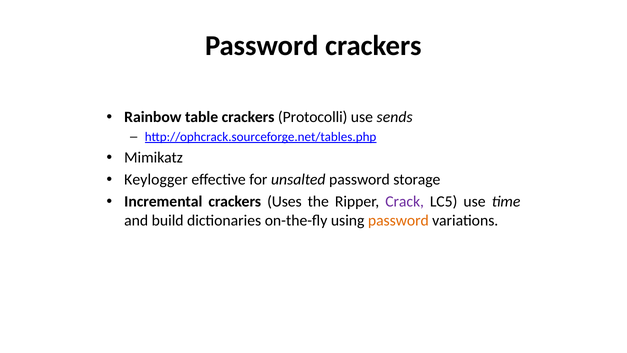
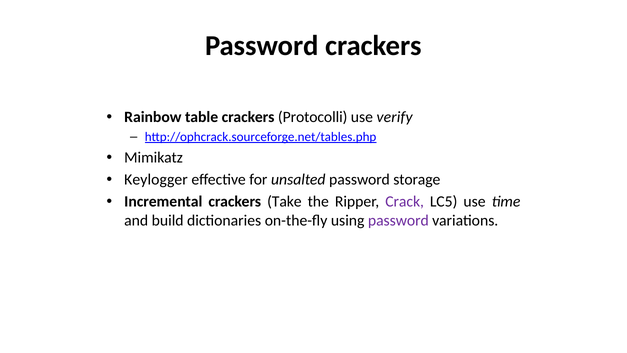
sends: sends -> verify (395, 117)
Uses: Uses -> Take (284, 202)
password colour: orange -> purple (398, 220)
